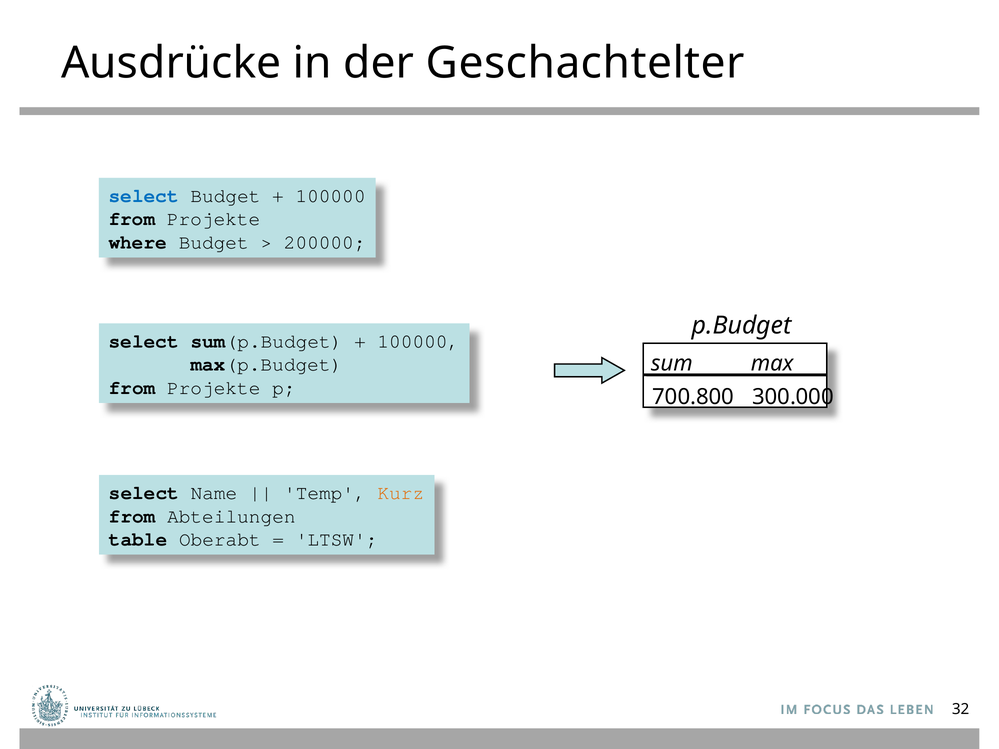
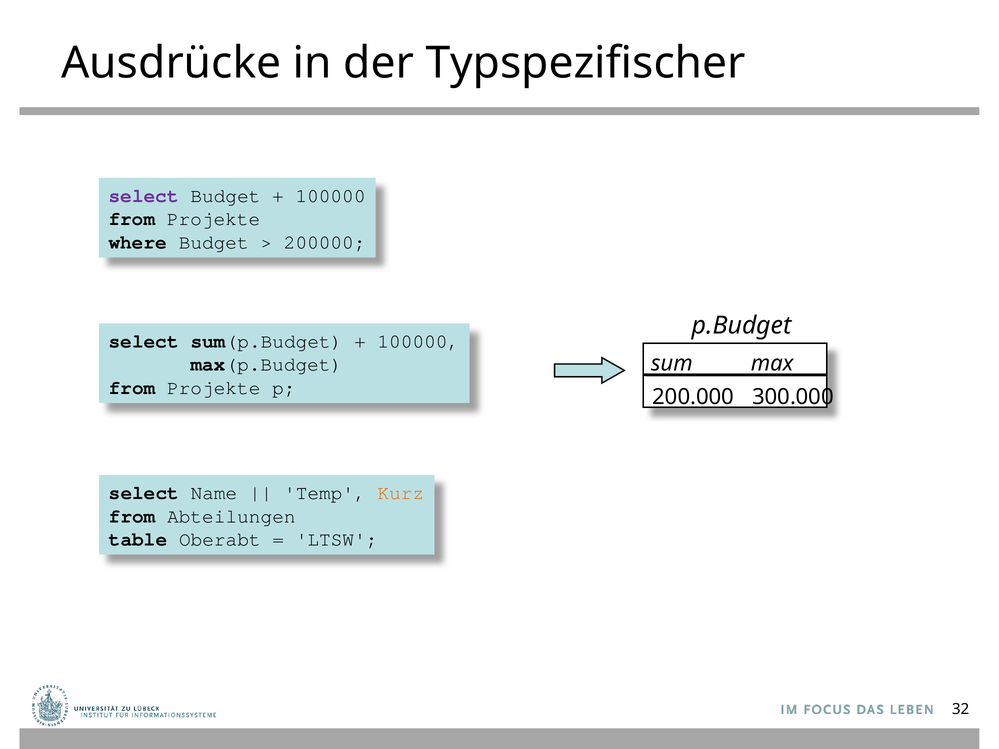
Geschachtelter: Geschachtelter -> Typspezifischer (586, 63)
select colour: blue -> purple (144, 196)
700.800: 700.800 -> 200.000 (693, 397)
